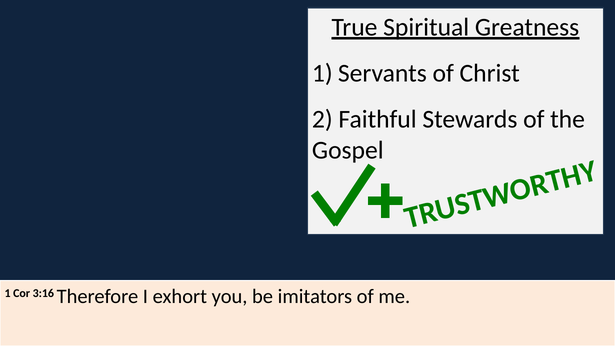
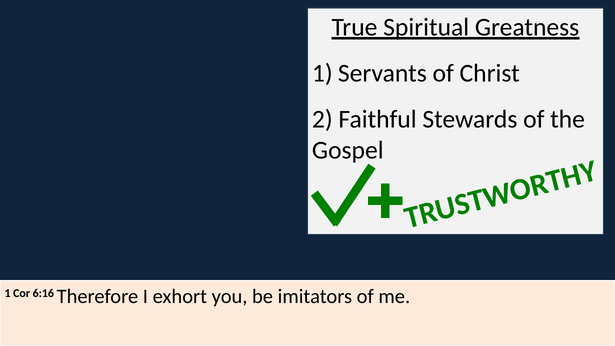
3:16: 3:16 -> 6:16 (43, 293)
